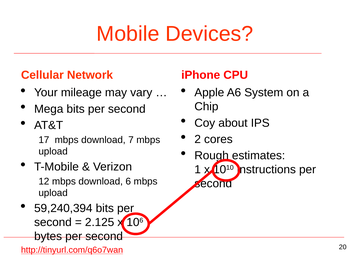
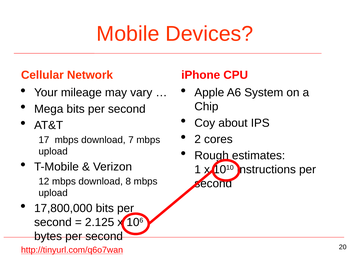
6: 6 -> 8 (128, 182)
59,240,394: 59,240,394 -> 17,800,000 (63, 209)
